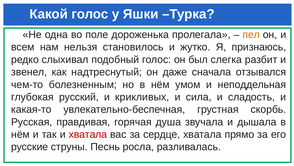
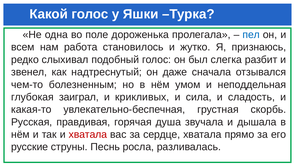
пел colour: orange -> blue (251, 35)
нельзя: нельзя -> работа (81, 47)
русский: русский -> заиграл (79, 97)
